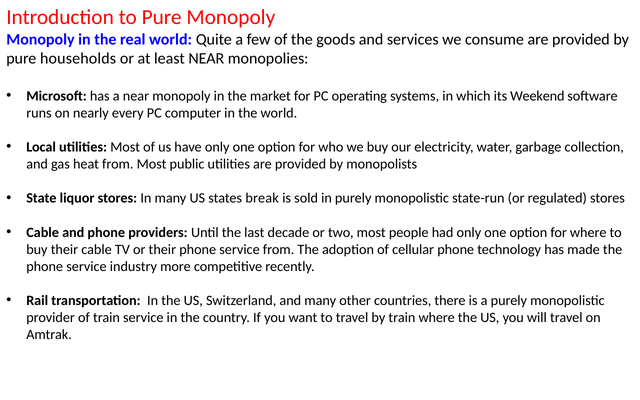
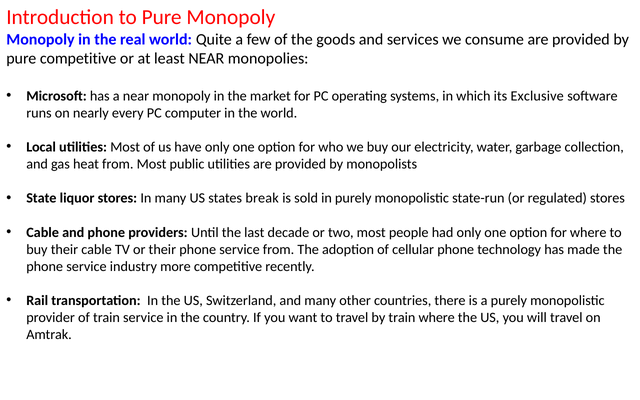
pure households: households -> competitive (78, 59)
Weekend: Weekend -> Exclusive (537, 96)
